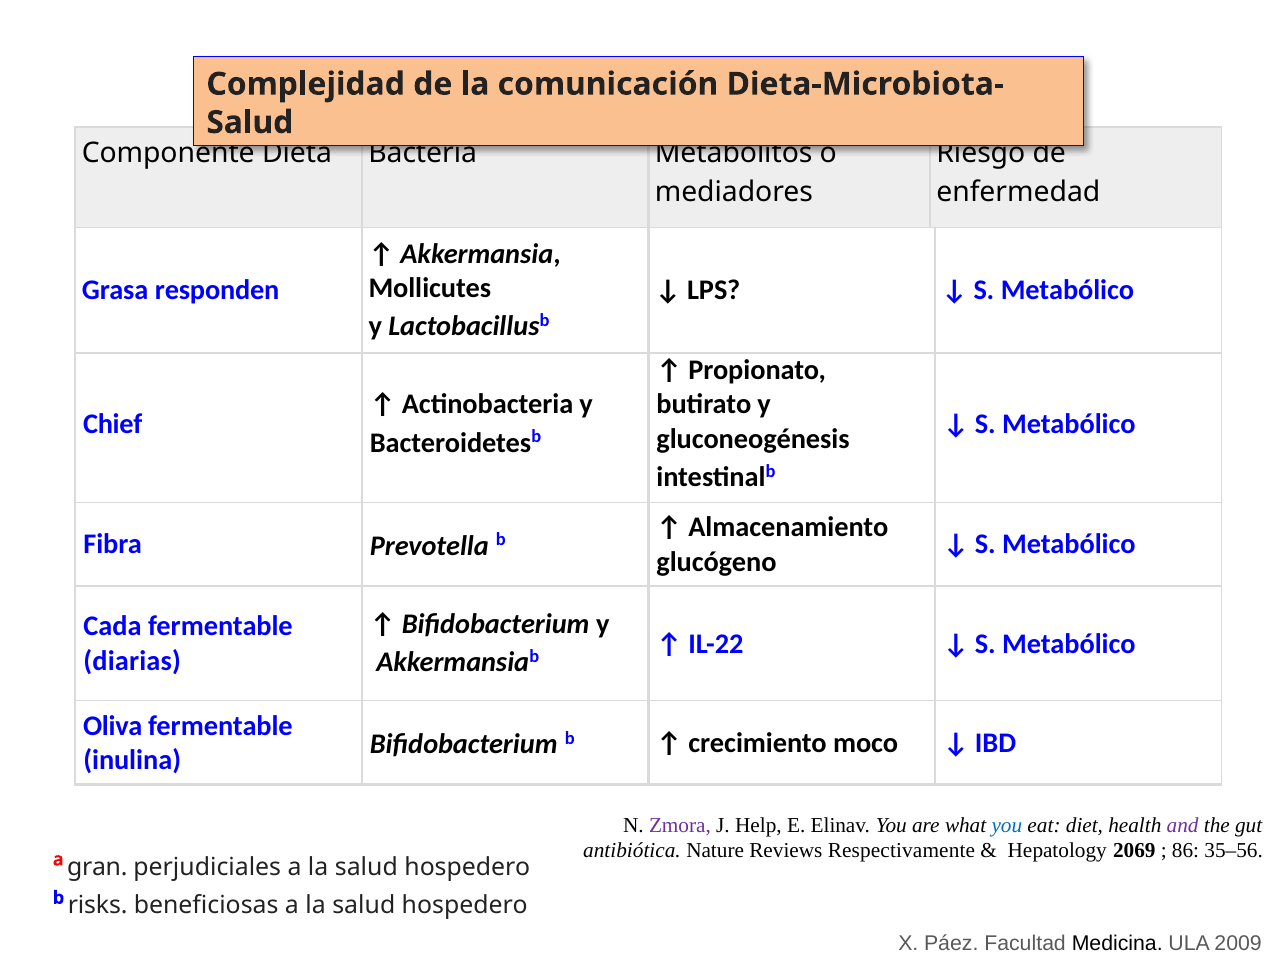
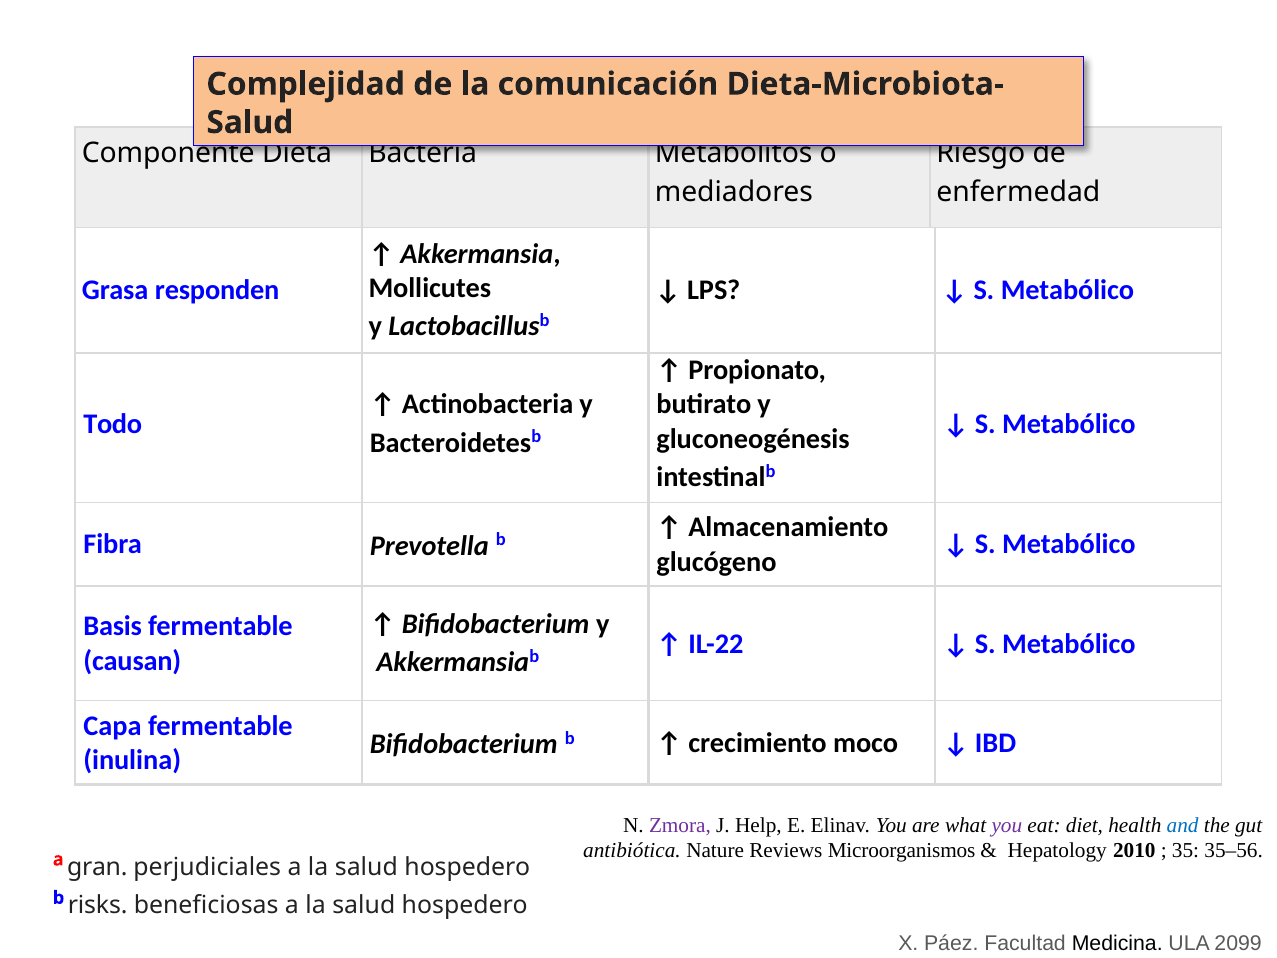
Chief: Chief -> Todo (113, 424)
Cada: Cada -> Basis (113, 626)
diarias: diarias -> causan (132, 661)
Oliva: Oliva -> Capa (113, 726)
you colour: blue -> purple (1007, 825)
and colour: purple -> blue (1183, 825)
Respectivamente: Respectivamente -> Microorganismos (902, 850)
2069: 2069 -> 2010 (1134, 850)
86: 86 -> 35 (1186, 850)
2009: 2009 -> 2099 (1238, 943)
